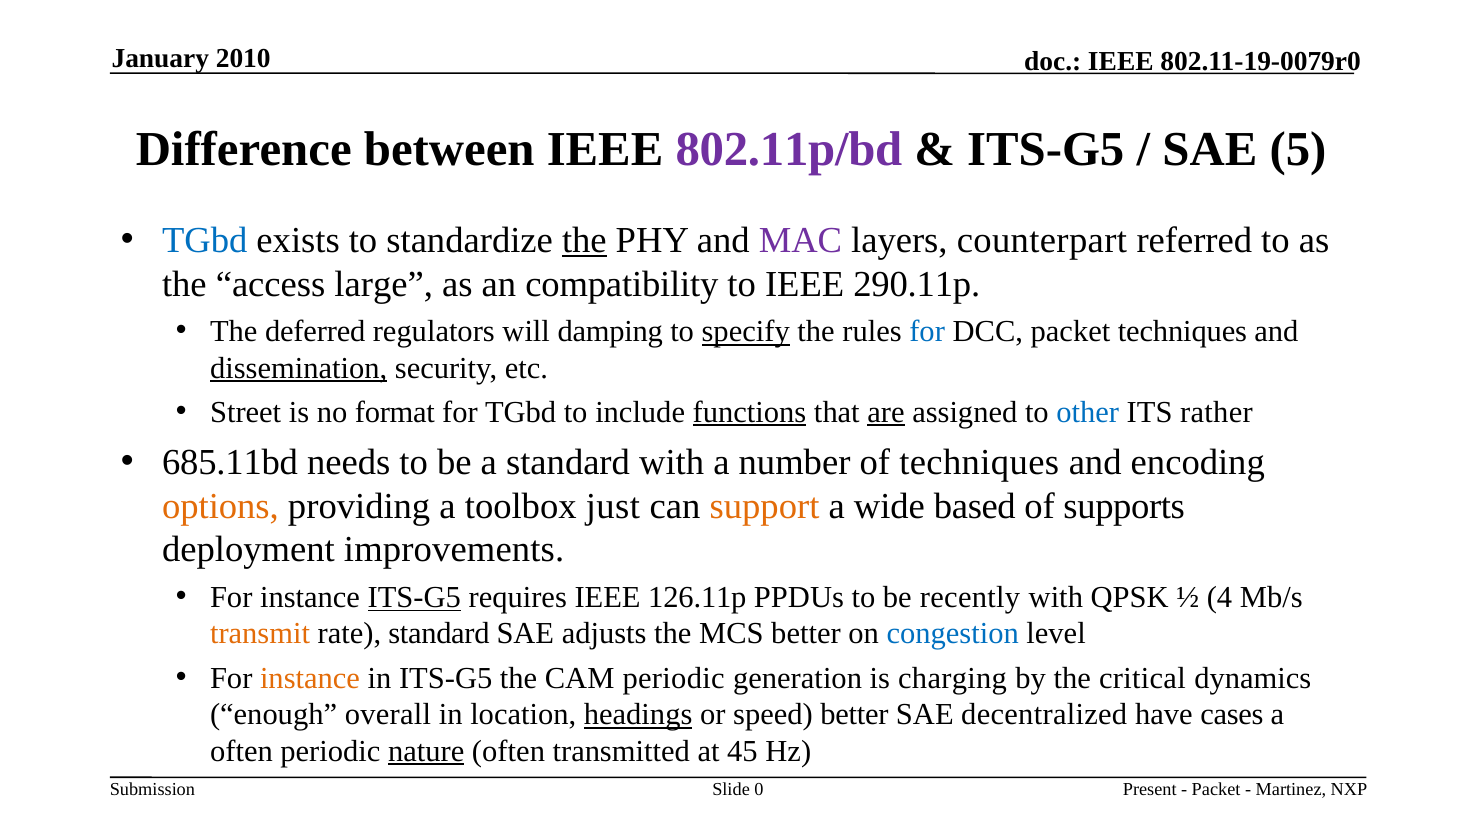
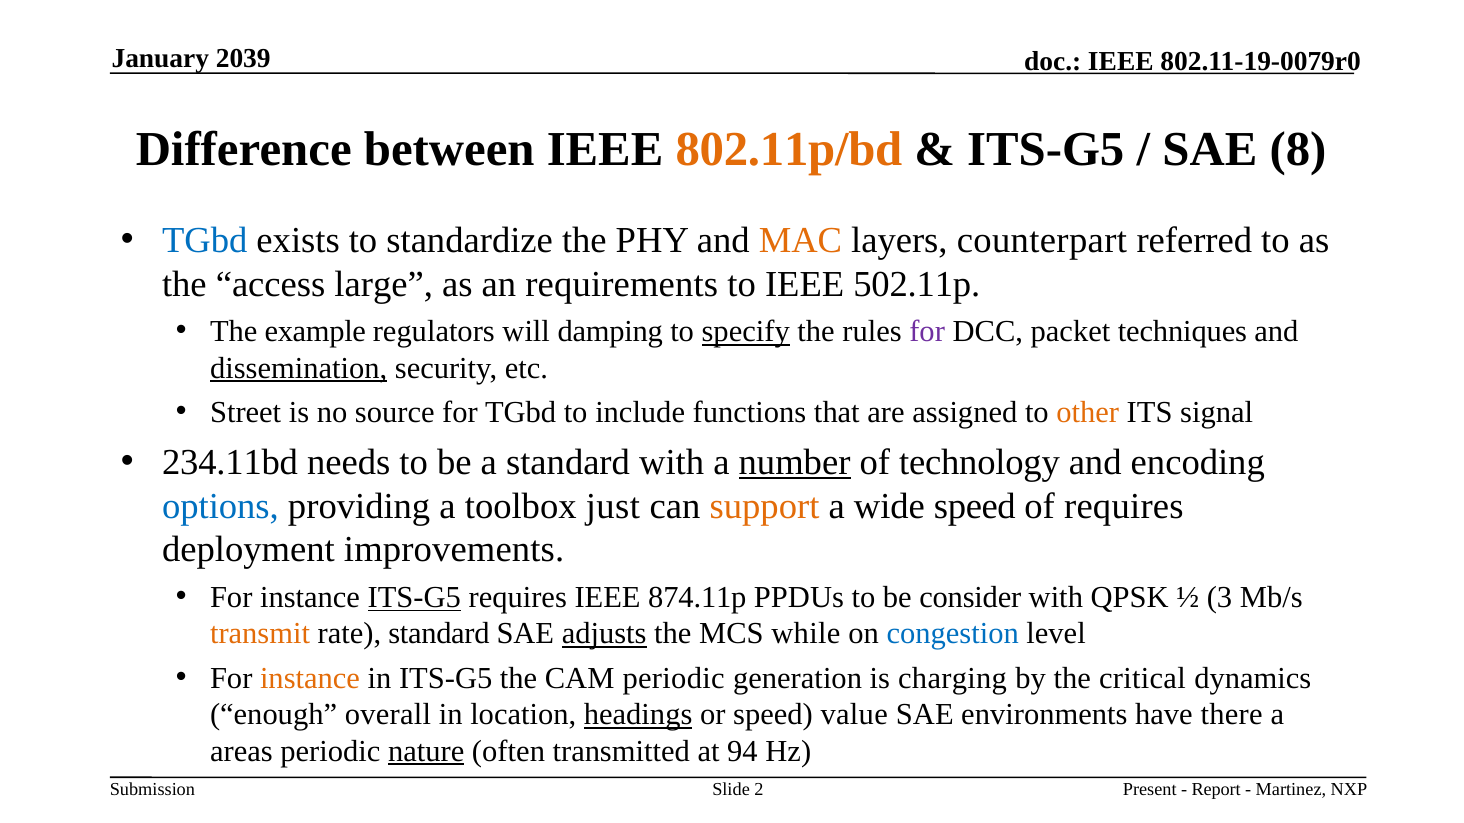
2010: 2010 -> 2039 (243, 58)
802.11p/bd colour: purple -> orange (789, 150)
5: 5 -> 8 (1298, 150)
the underline: present -> none (584, 240)
MAC colour: purple -> orange (800, 240)
compatibility: compatibility -> requirements (622, 284)
290.11p: 290.11p -> 502.11p (917, 284)
deferred: deferred -> example (315, 332)
for colour: blue -> purple (927, 332)
format: format -> source (395, 413)
functions underline: present -> none (750, 413)
are underline: present -> none (886, 413)
other colour: blue -> orange (1088, 413)
rather: rather -> signal (1217, 413)
685.11bd: 685.11bd -> 234.11bd (230, 462)
number underline: none -> present (795, 462)
of techniques: techniques -> technology (980, 462)
options colour: orange -> blue (220, 506)
wide based: based -> speed (975, 506)
of supports: supports -> requires (1124, 506)
126.11p: 126.11p -> 874.11p (697, 598)
recently: recently -> consider (970, 598)
4: 4 -> 3 (1220, 598)
adjusts underline: none -> present (604, 634)
MCS better: better -> while (806, 634)
speed better: better -> value (854, 715)
decentralized: decentralized -> environments (1044, 715)
cases: cases -> there (1232, 715)
often: often -> areas (241, 752)
45: 45 -> 94 (742, 752)
0: 0 -> 2 (759, 790)
Packet: Packet -> Report (1216, 790)
